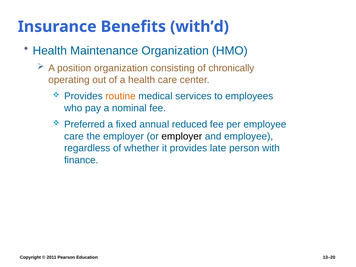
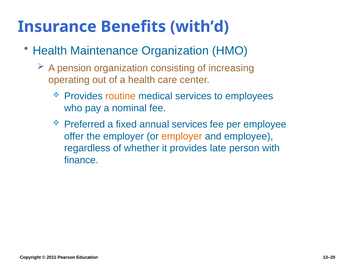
position: position -> pension (74, 68)
chronically: chronically -> increasing (231, 68)
annual reduced: reduced -> services (190, 124)
care: care -> offer (74, 136)
employer colour: black -> orange (182, 136)
